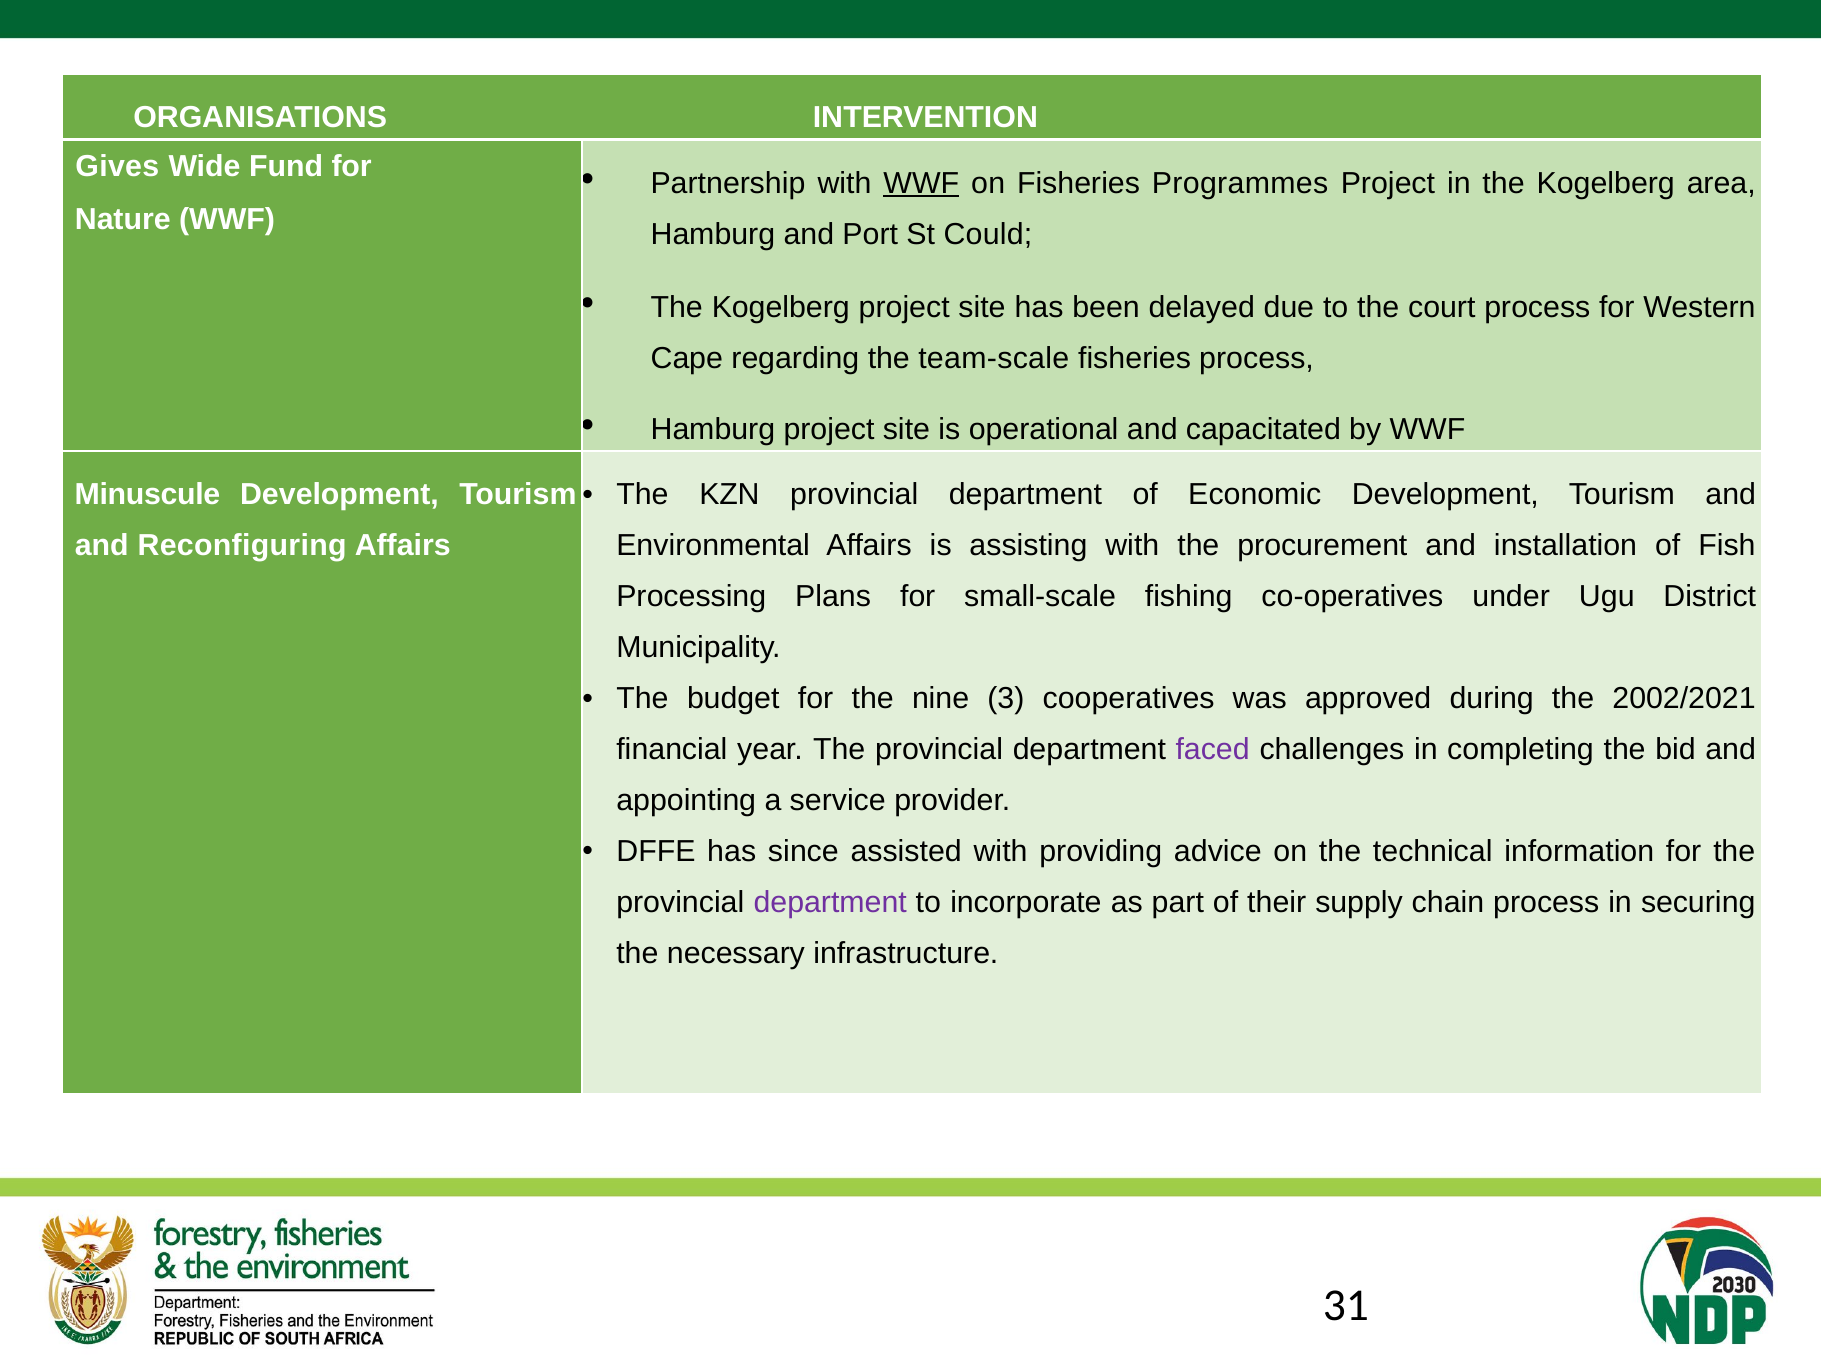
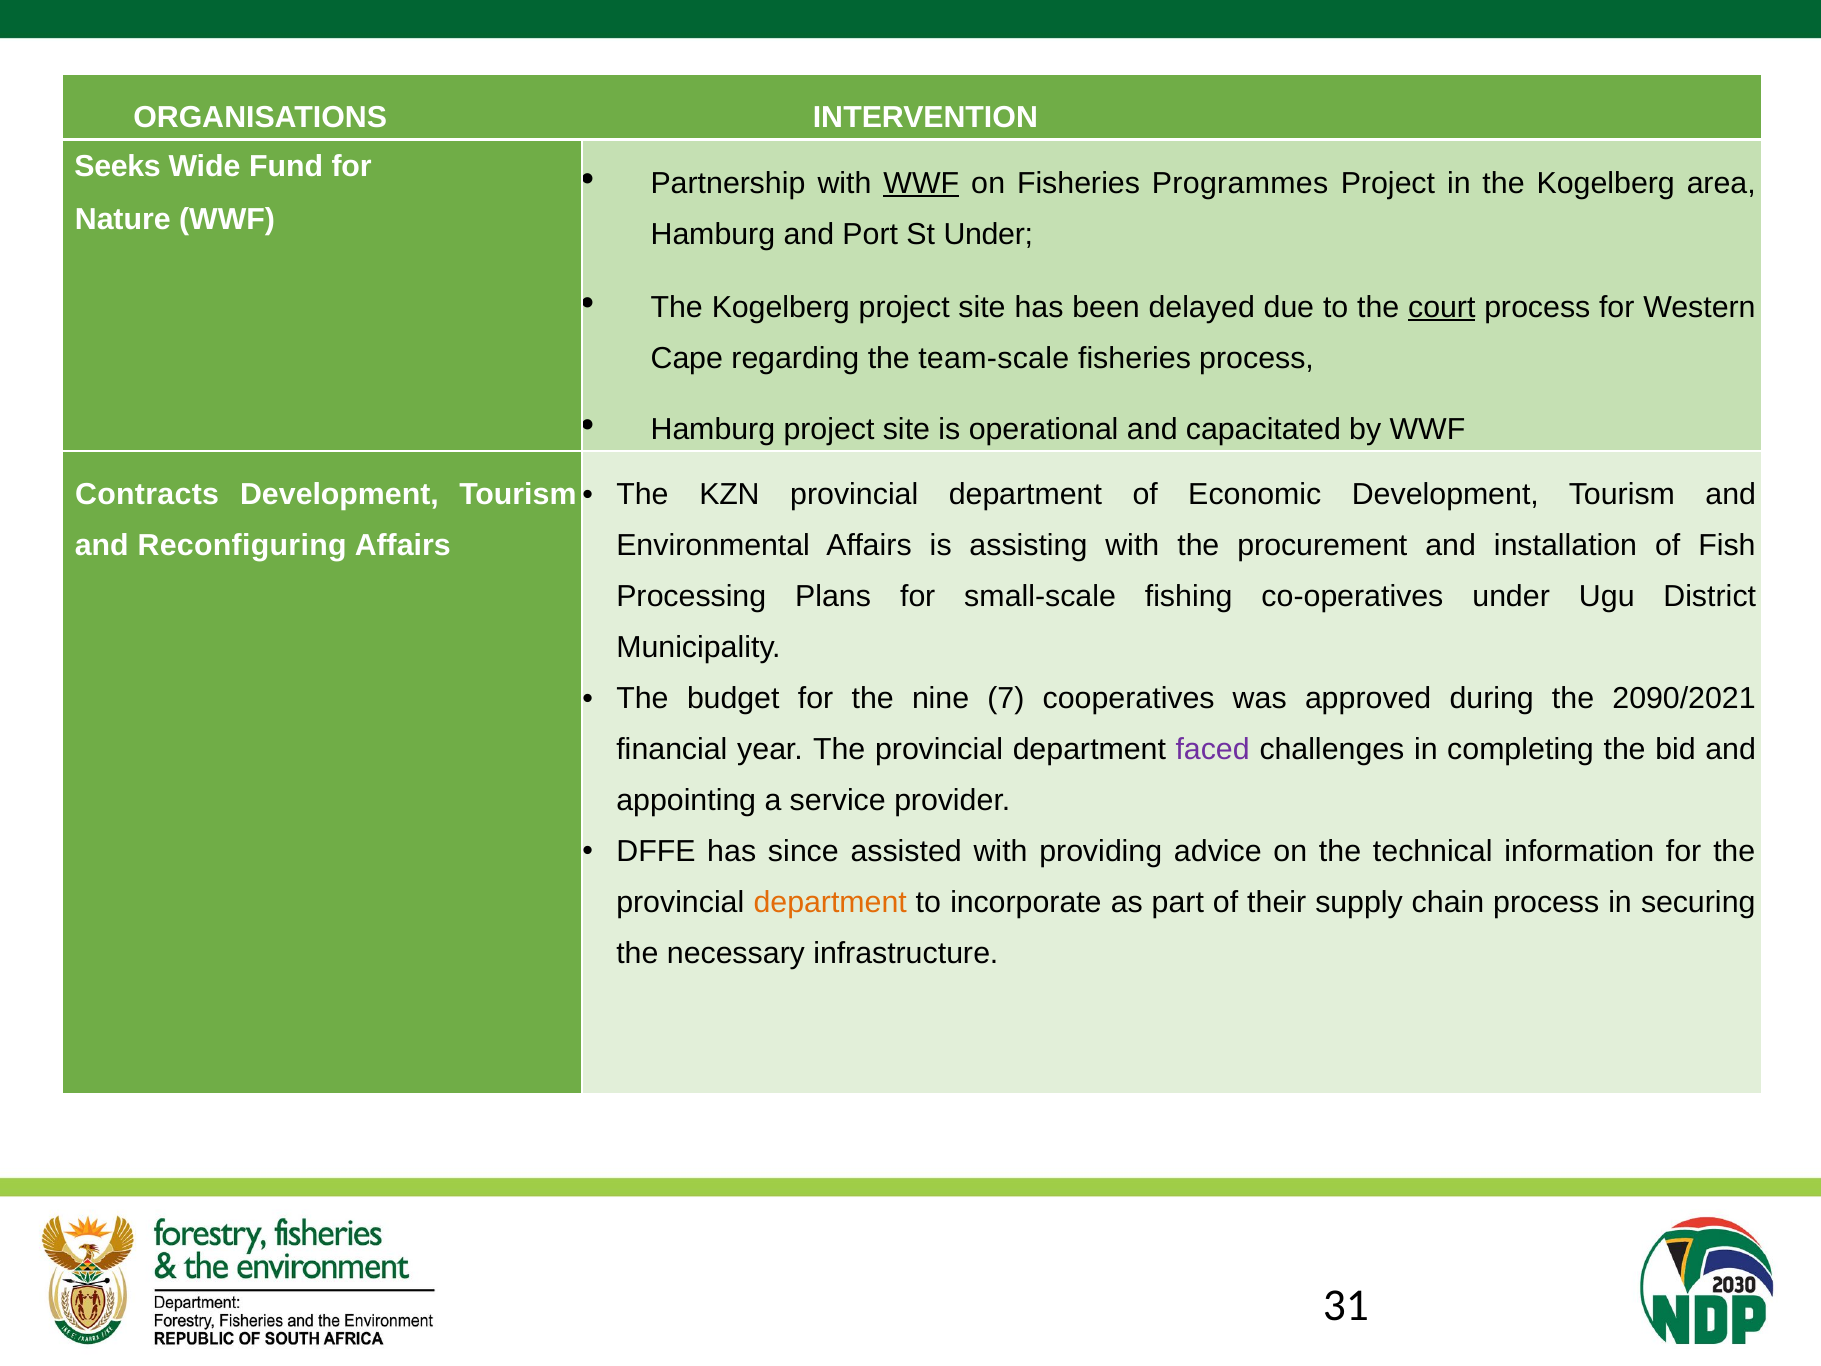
Gives: Gives -> Seeks (118, 166)
St Could: Could -> Under (988, 234)
court underline: none -> present (1442, 307)
Minuscule: Minuscule -> Contracts (147, 494)
3: 3 -> 7 (1006, 698)
2002/2021: 2002/2021 -> 2090/2021 (1684, 698)
department colour: purple -> orange (830, 902)
